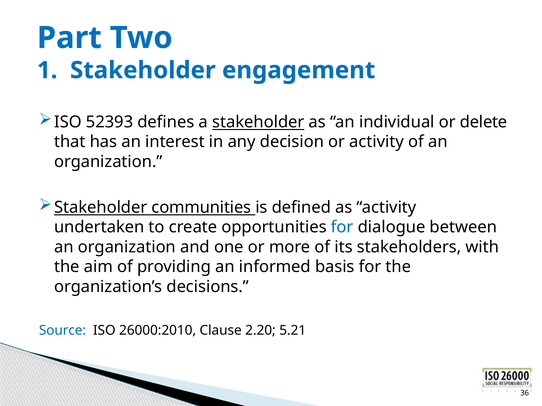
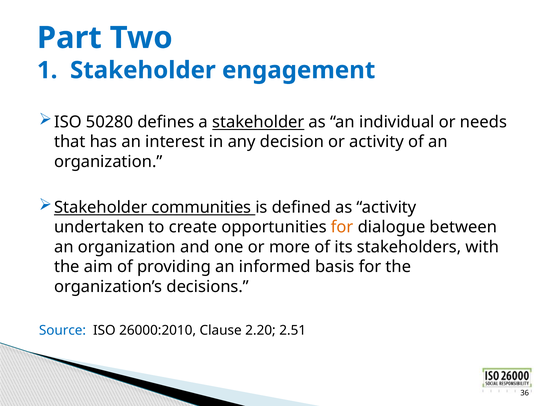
52393: 52393 -> 50280 (110, 122)
delete: delete -> needs (483, 122)
for colour: blue -> orange (342, 227)
5.21: 5.21 -> 2.51 (293, 331)
